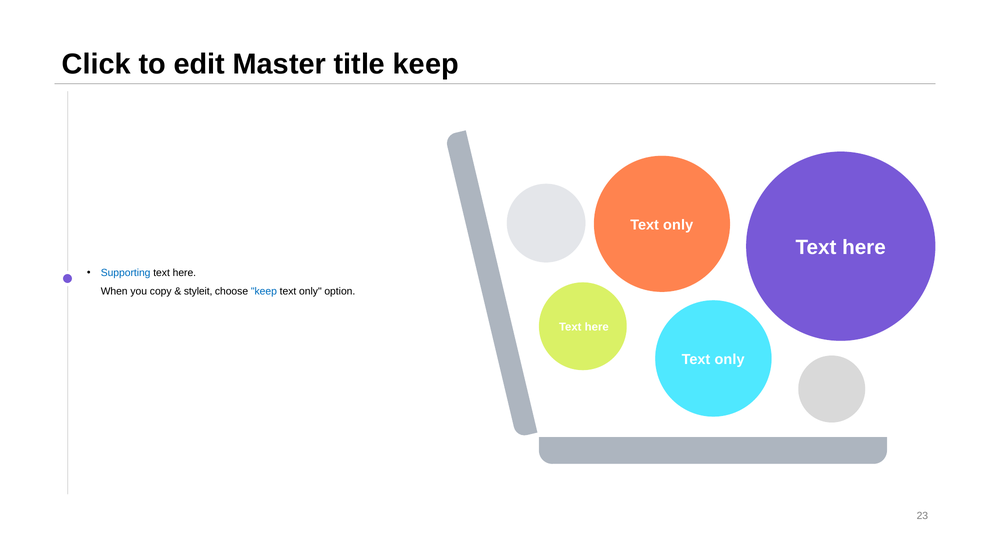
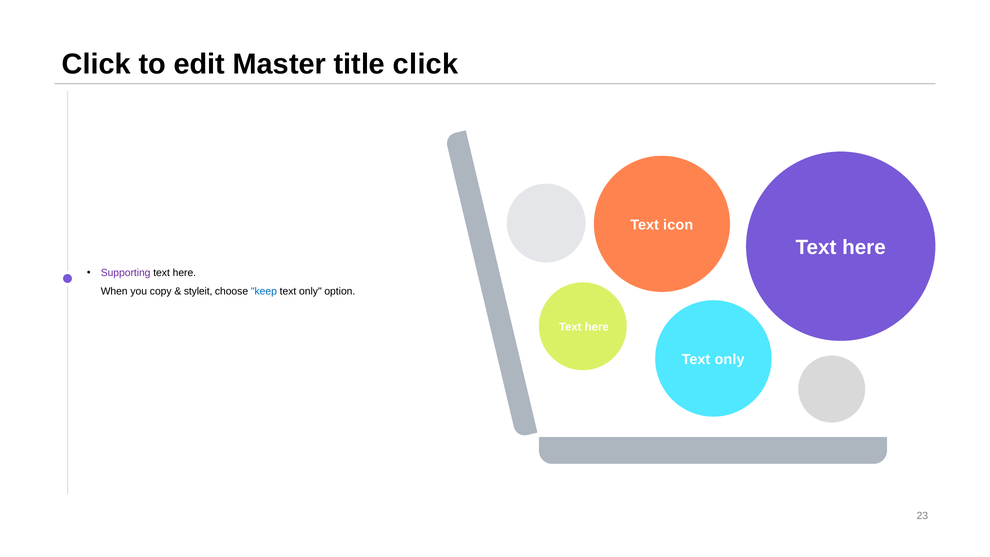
title keep: keep -> click (426, 64)
only: only -> icon (678, 225)
Supporting colour: blue -> purple (126, 273)
